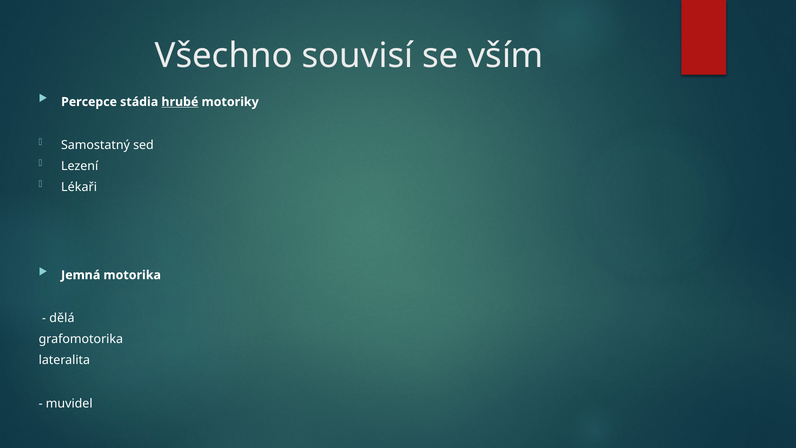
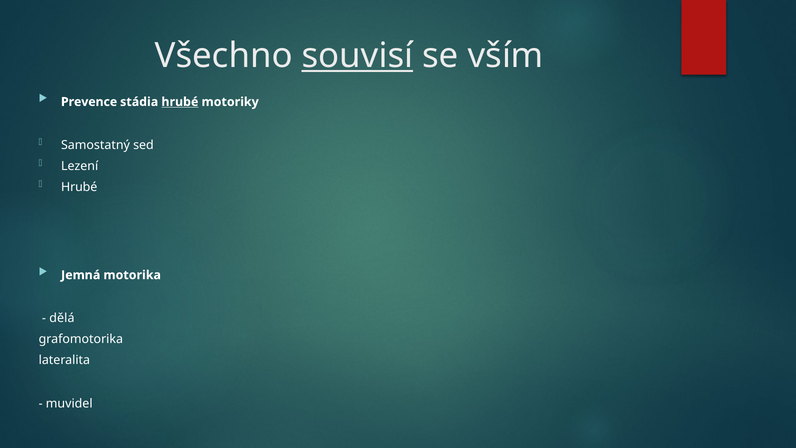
souvisí underline: none -> present (357, 56)
Percepce: Percepce -> Prevence (89, 102)
Lékaři: Lékaři -> Hrubé (79, 187)
